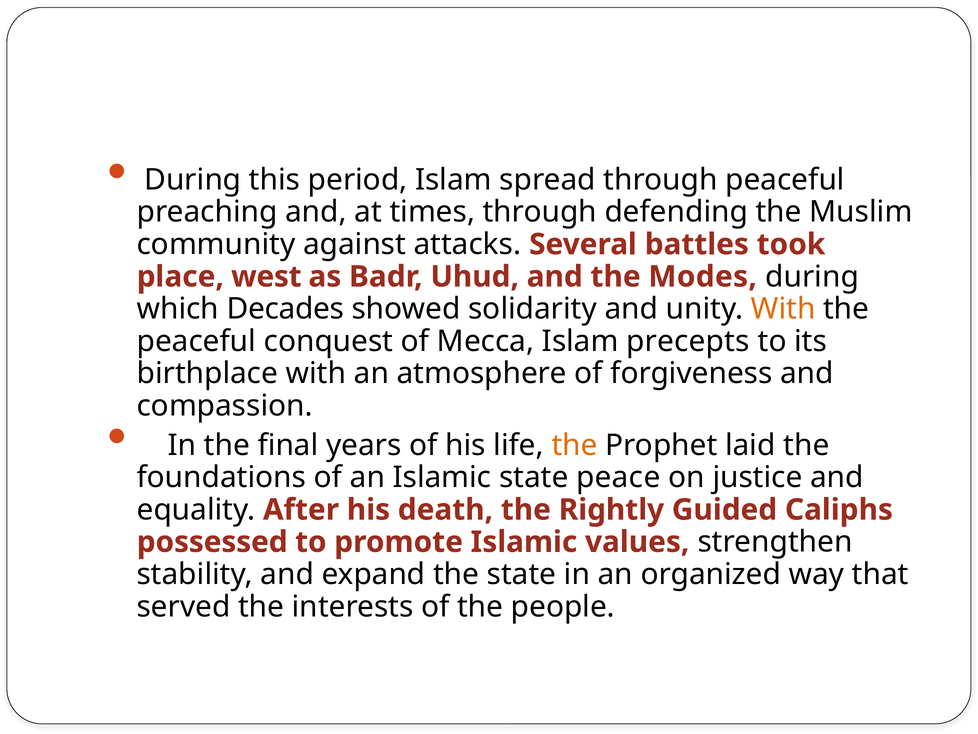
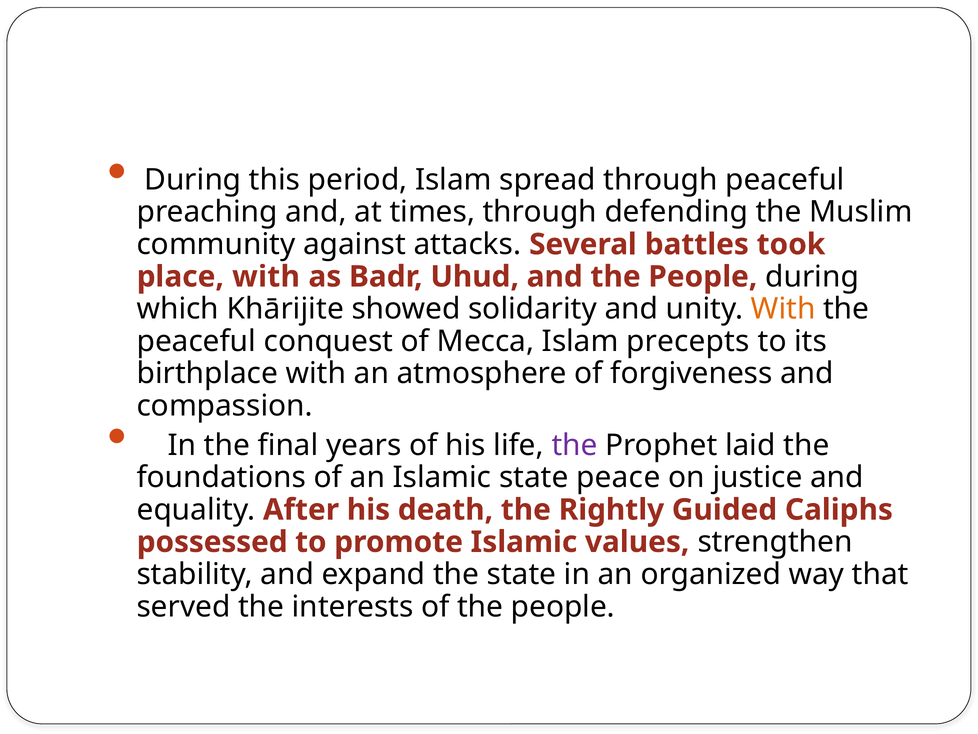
place west: west -> with (266, 276)
and the Modes: Modes -> People (703, 276)
Decades: Decades -> Khārijite (285, 309)
the colour: orange -> purple (575, 445)
